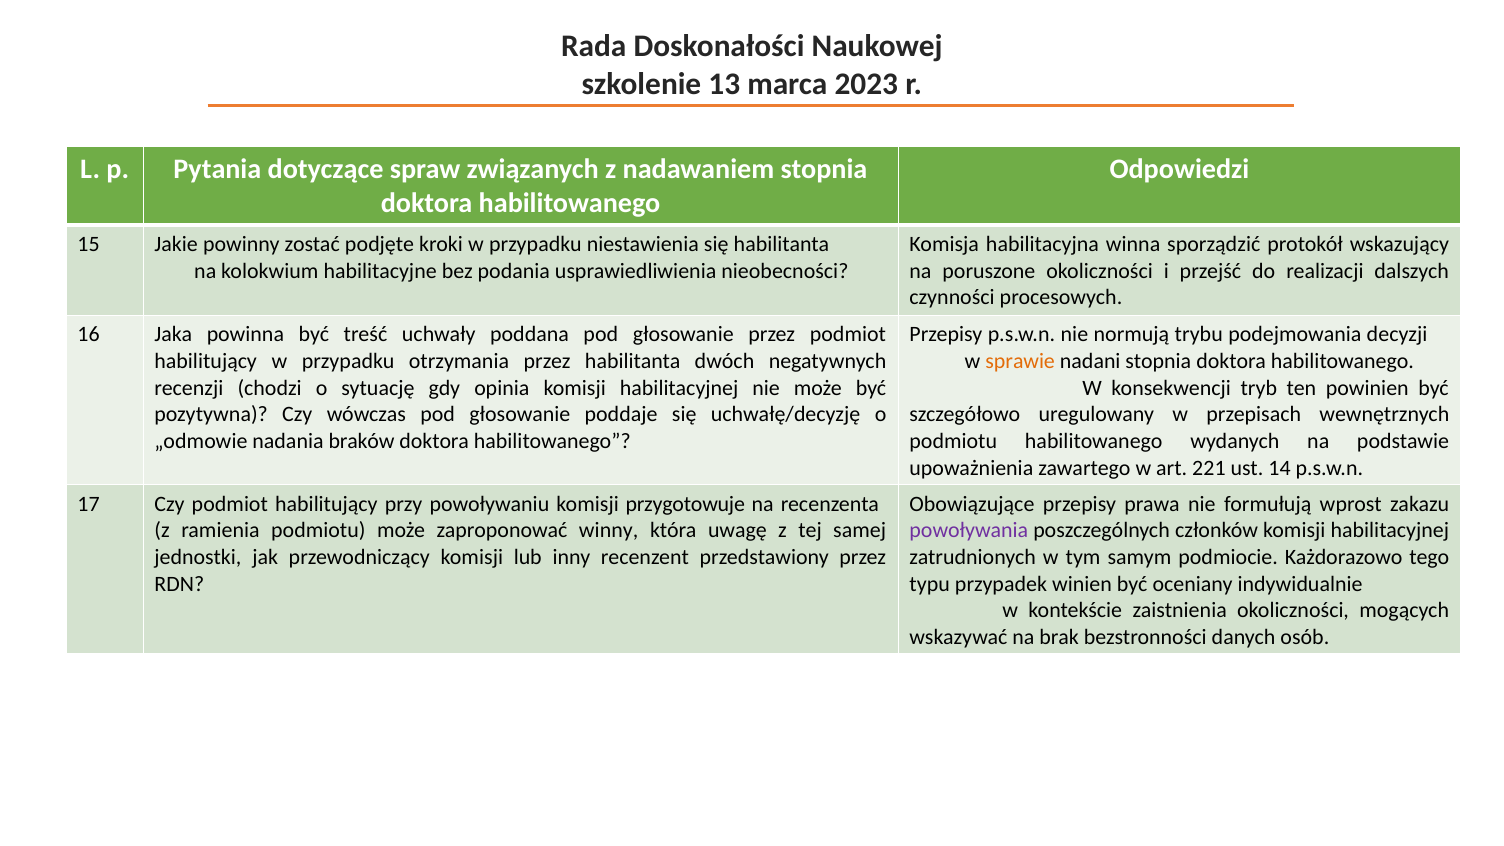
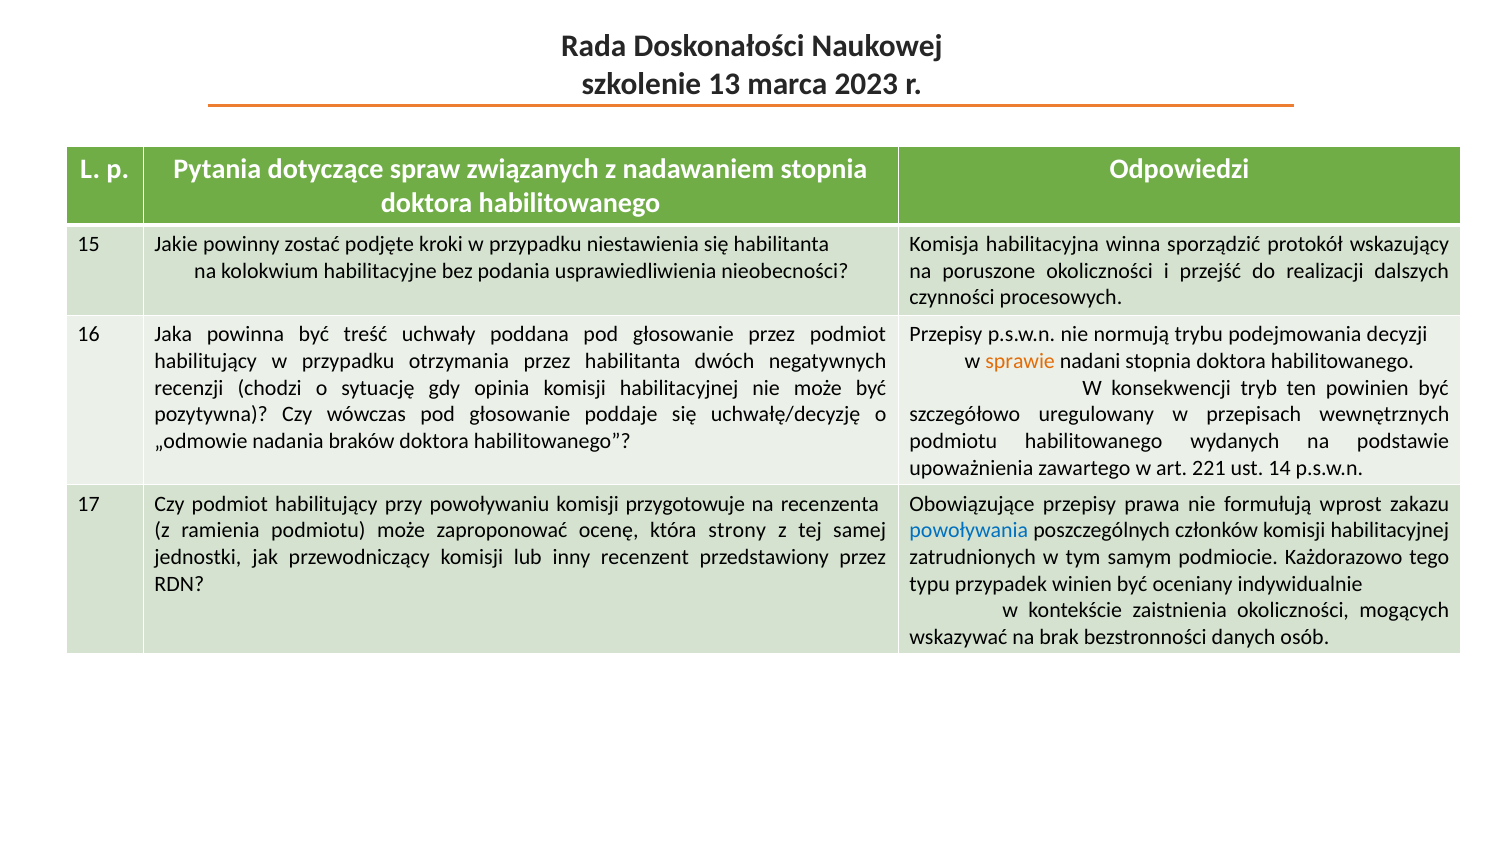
winny: winny -> ocenę (609, 531)
uwagę: uwagę -> strony (737, 531)
powoływania colour: purple -> blue (969, 531)
